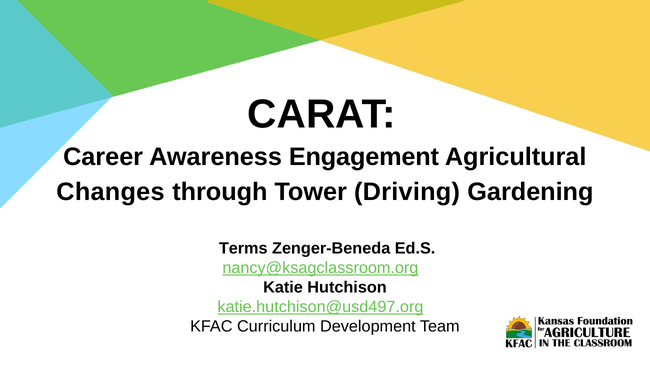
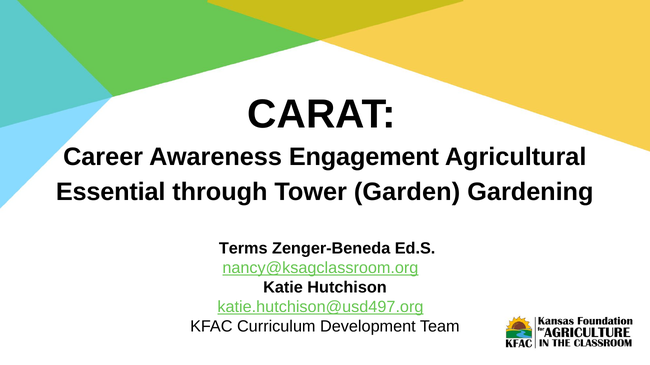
Changes: Changes -> Essential (111, 192)
Driving: Driving -> Garden (407, 192)
